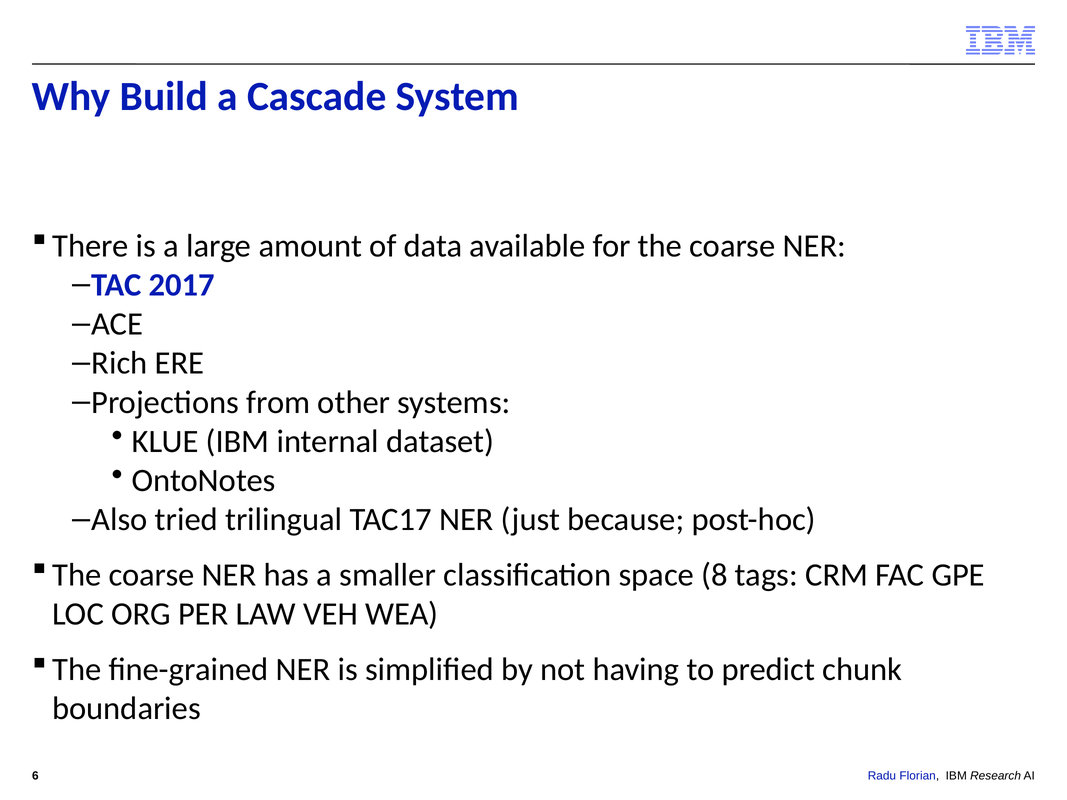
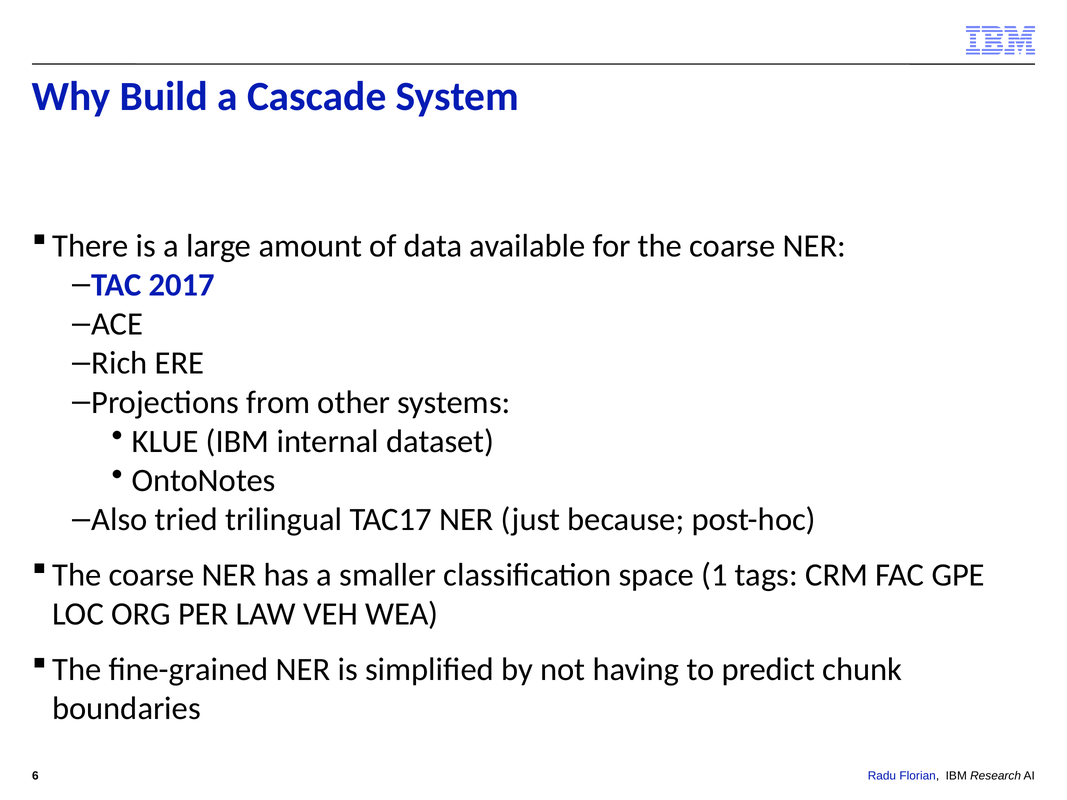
8: 8 -> 1 (714, 575)
